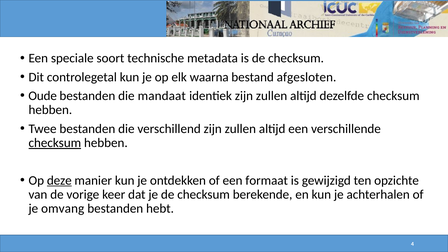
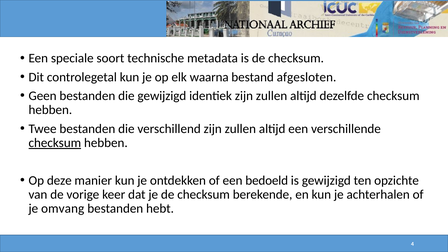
Oude: Oude -> Geen (43, 96)
die mandaat: mandaat -> gewijzigd (162, 96)
deze underline: present -> none (59, 180)
formaat: formaat -> bedoeld (267, 180)
